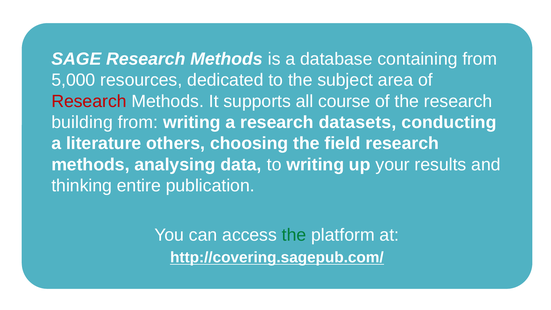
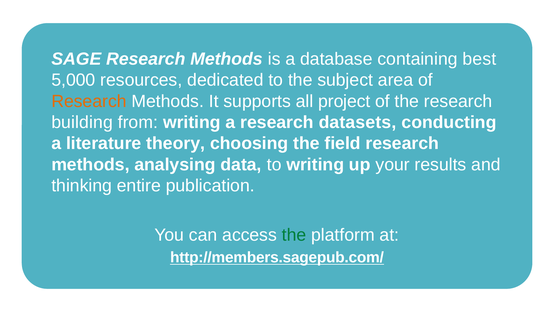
containing from: from -> best (480, 59)
Research colour: red -> orange (89, 101)
course: course -> project (344, 101)
others: others -> theory (176, 143)
http://covering.sagepub.com/: http://covering.sagepub.com/ -> http://members.sagepub.com/ (277, 258)
